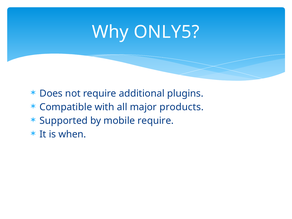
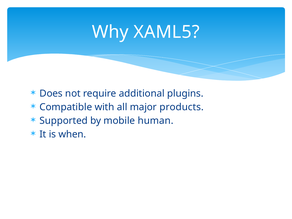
ONLY5: ONLY5 -> XAML5 (167, 32)
mobile require: require -> human (156, 121)
